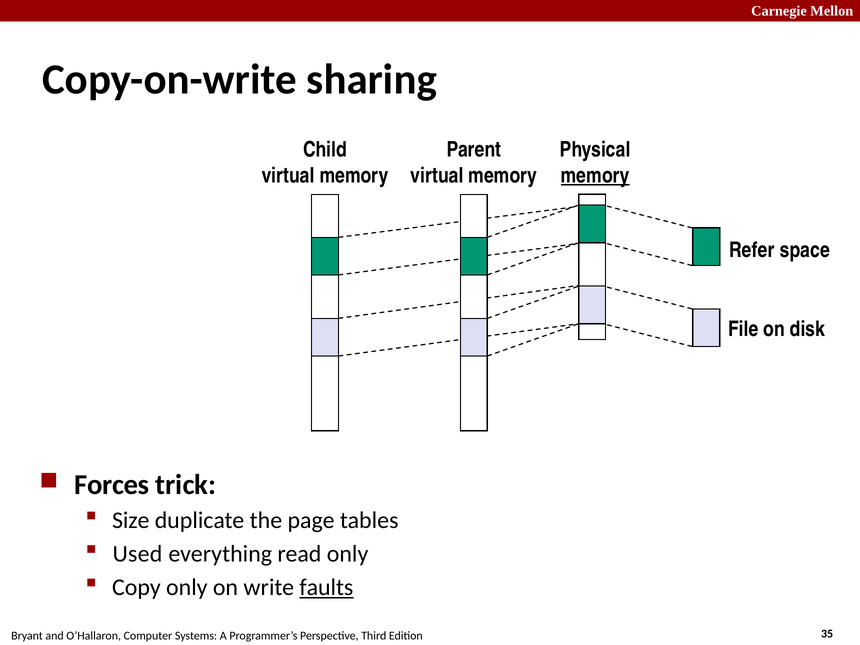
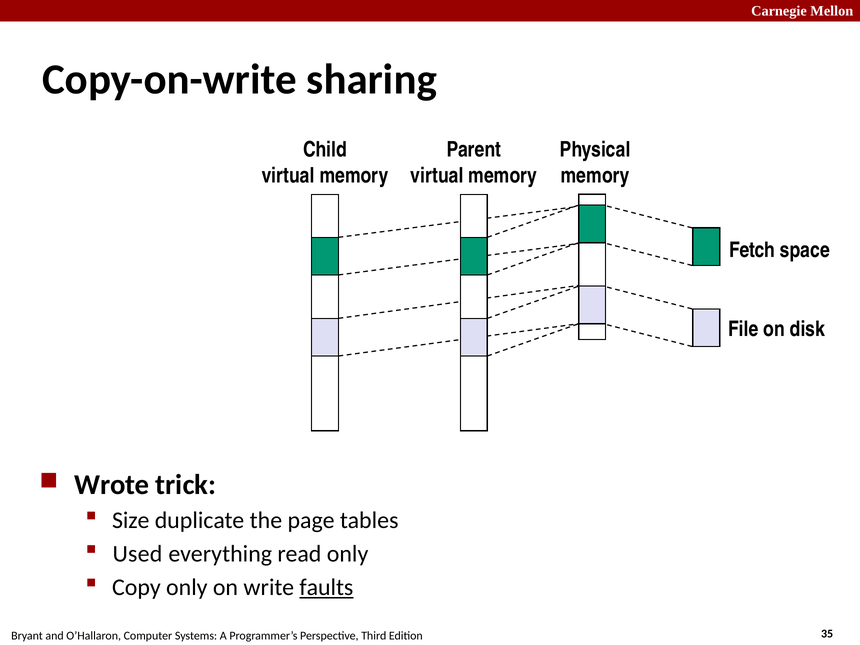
memory underline: present -> none (595, 176)
Refer: Refer -> Fetch (752, 250)
Forces: Forces -> Wrote (112, 485)
